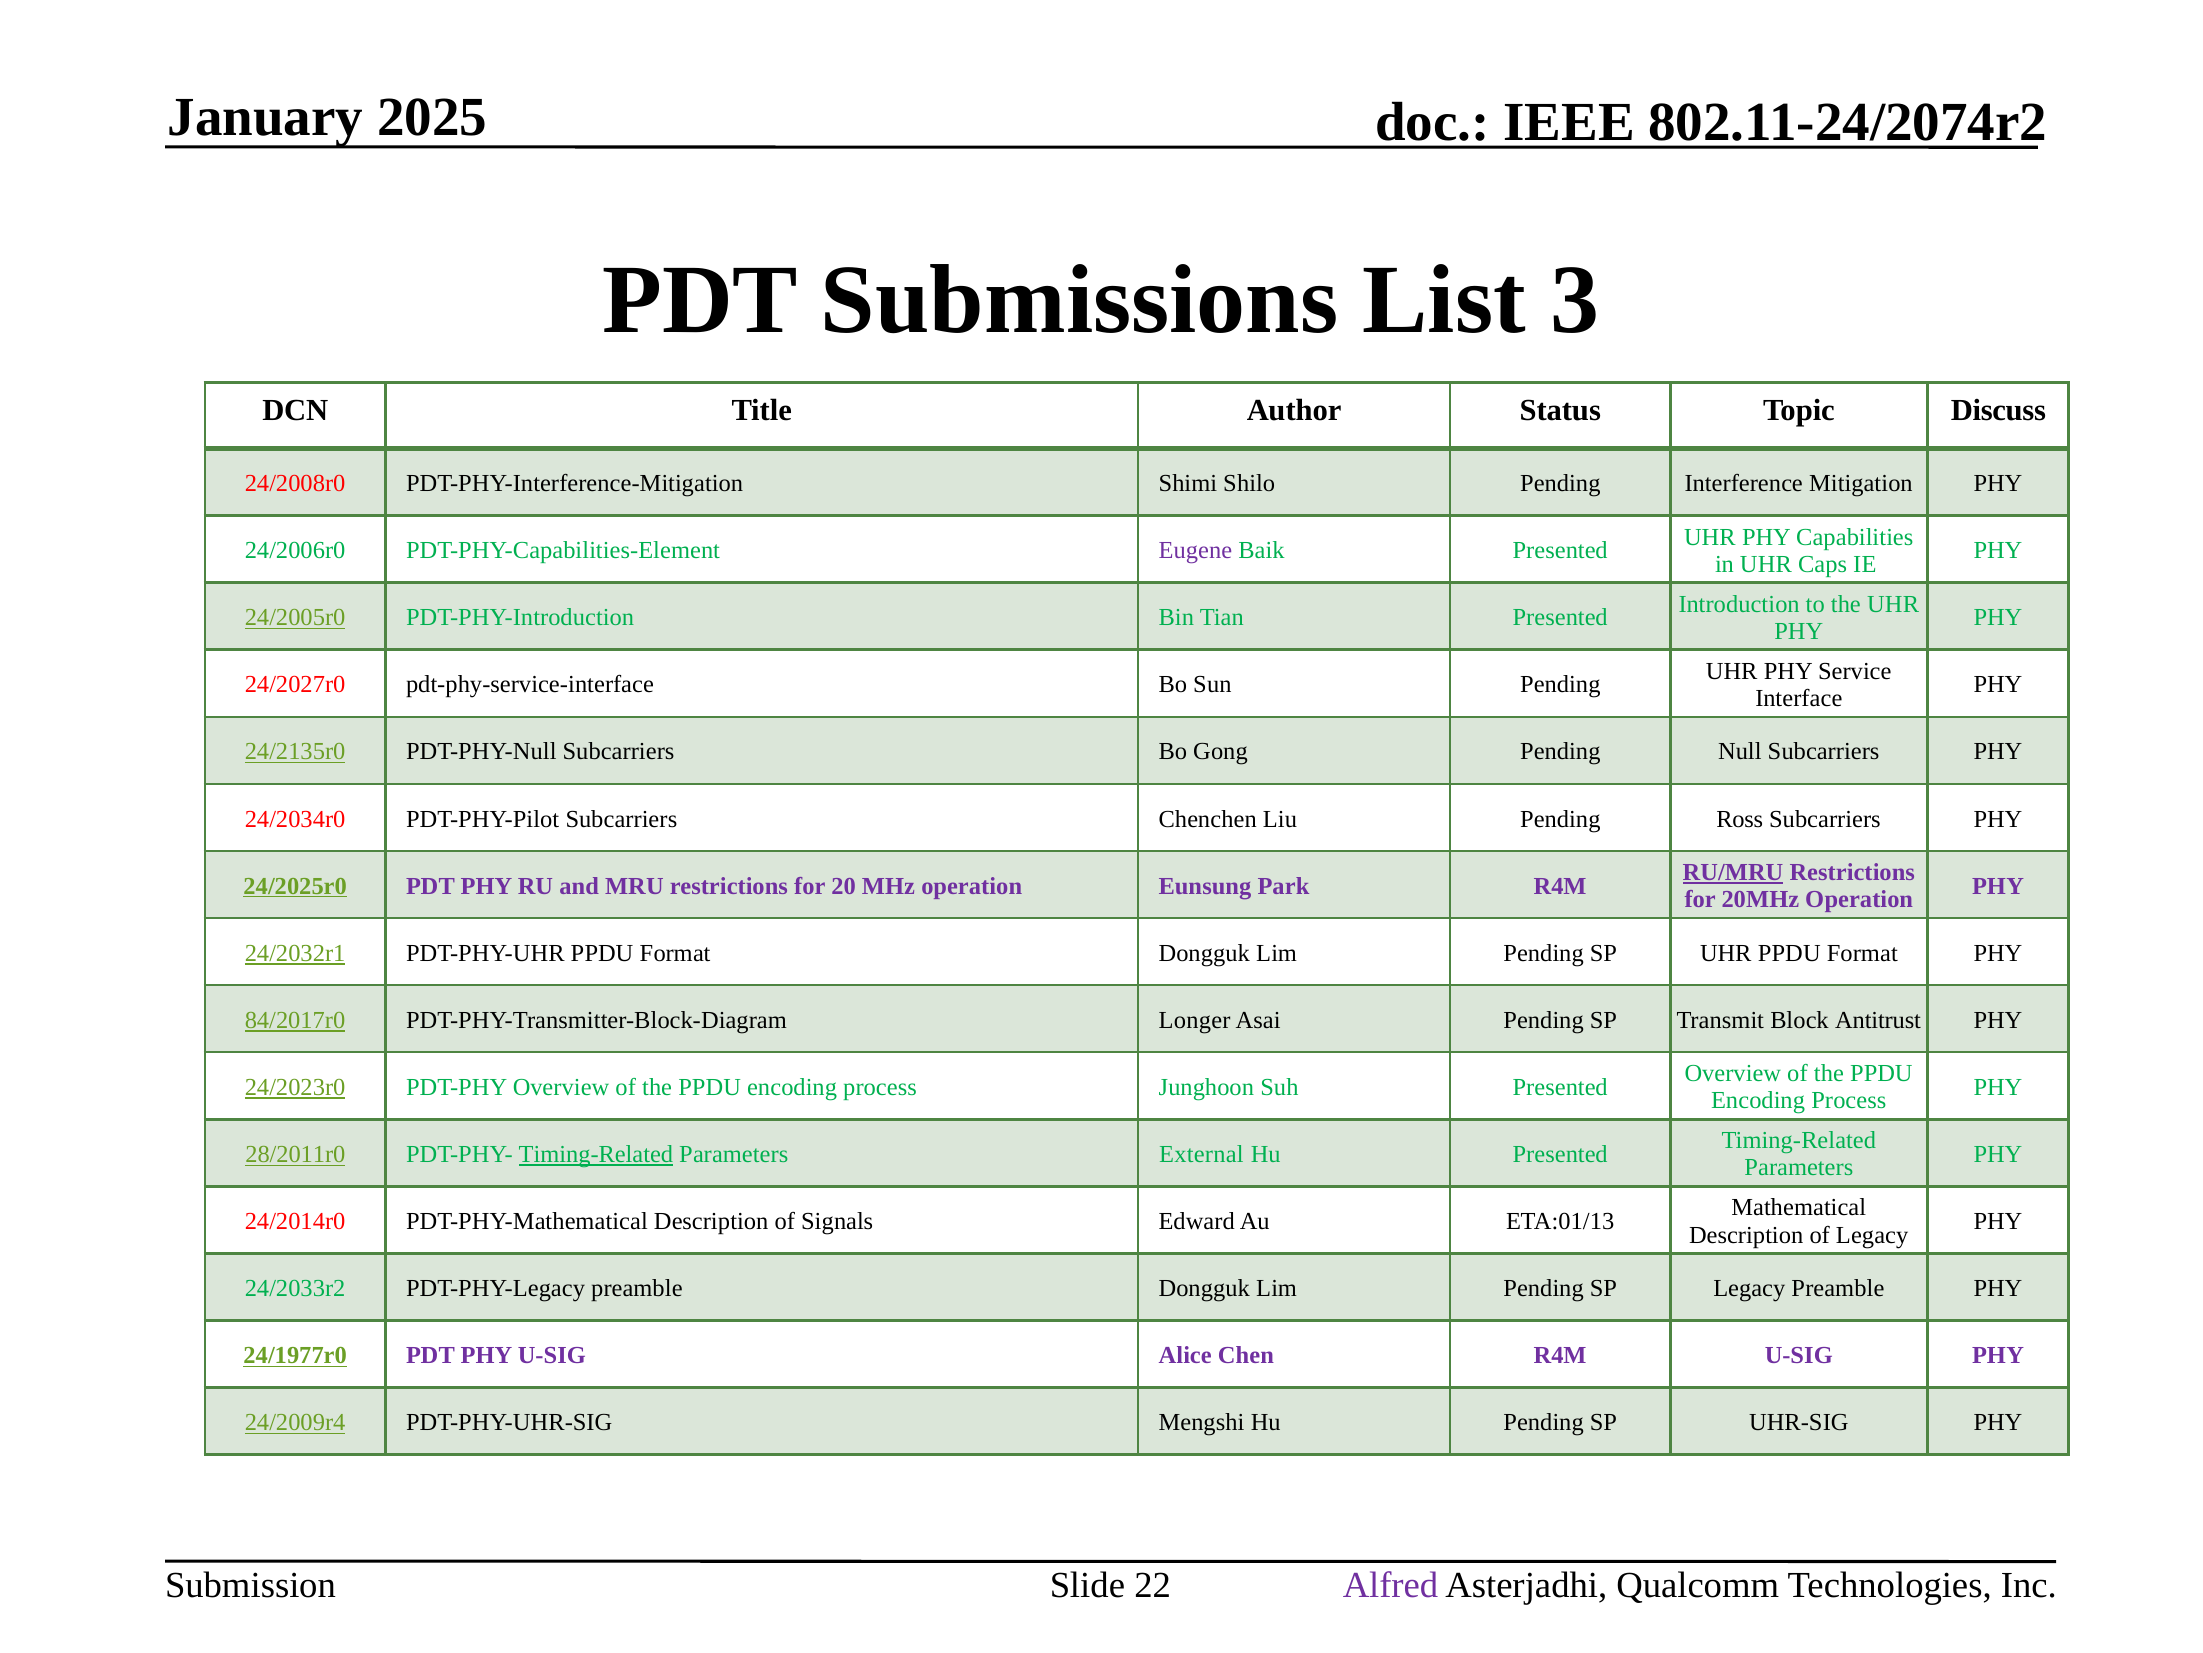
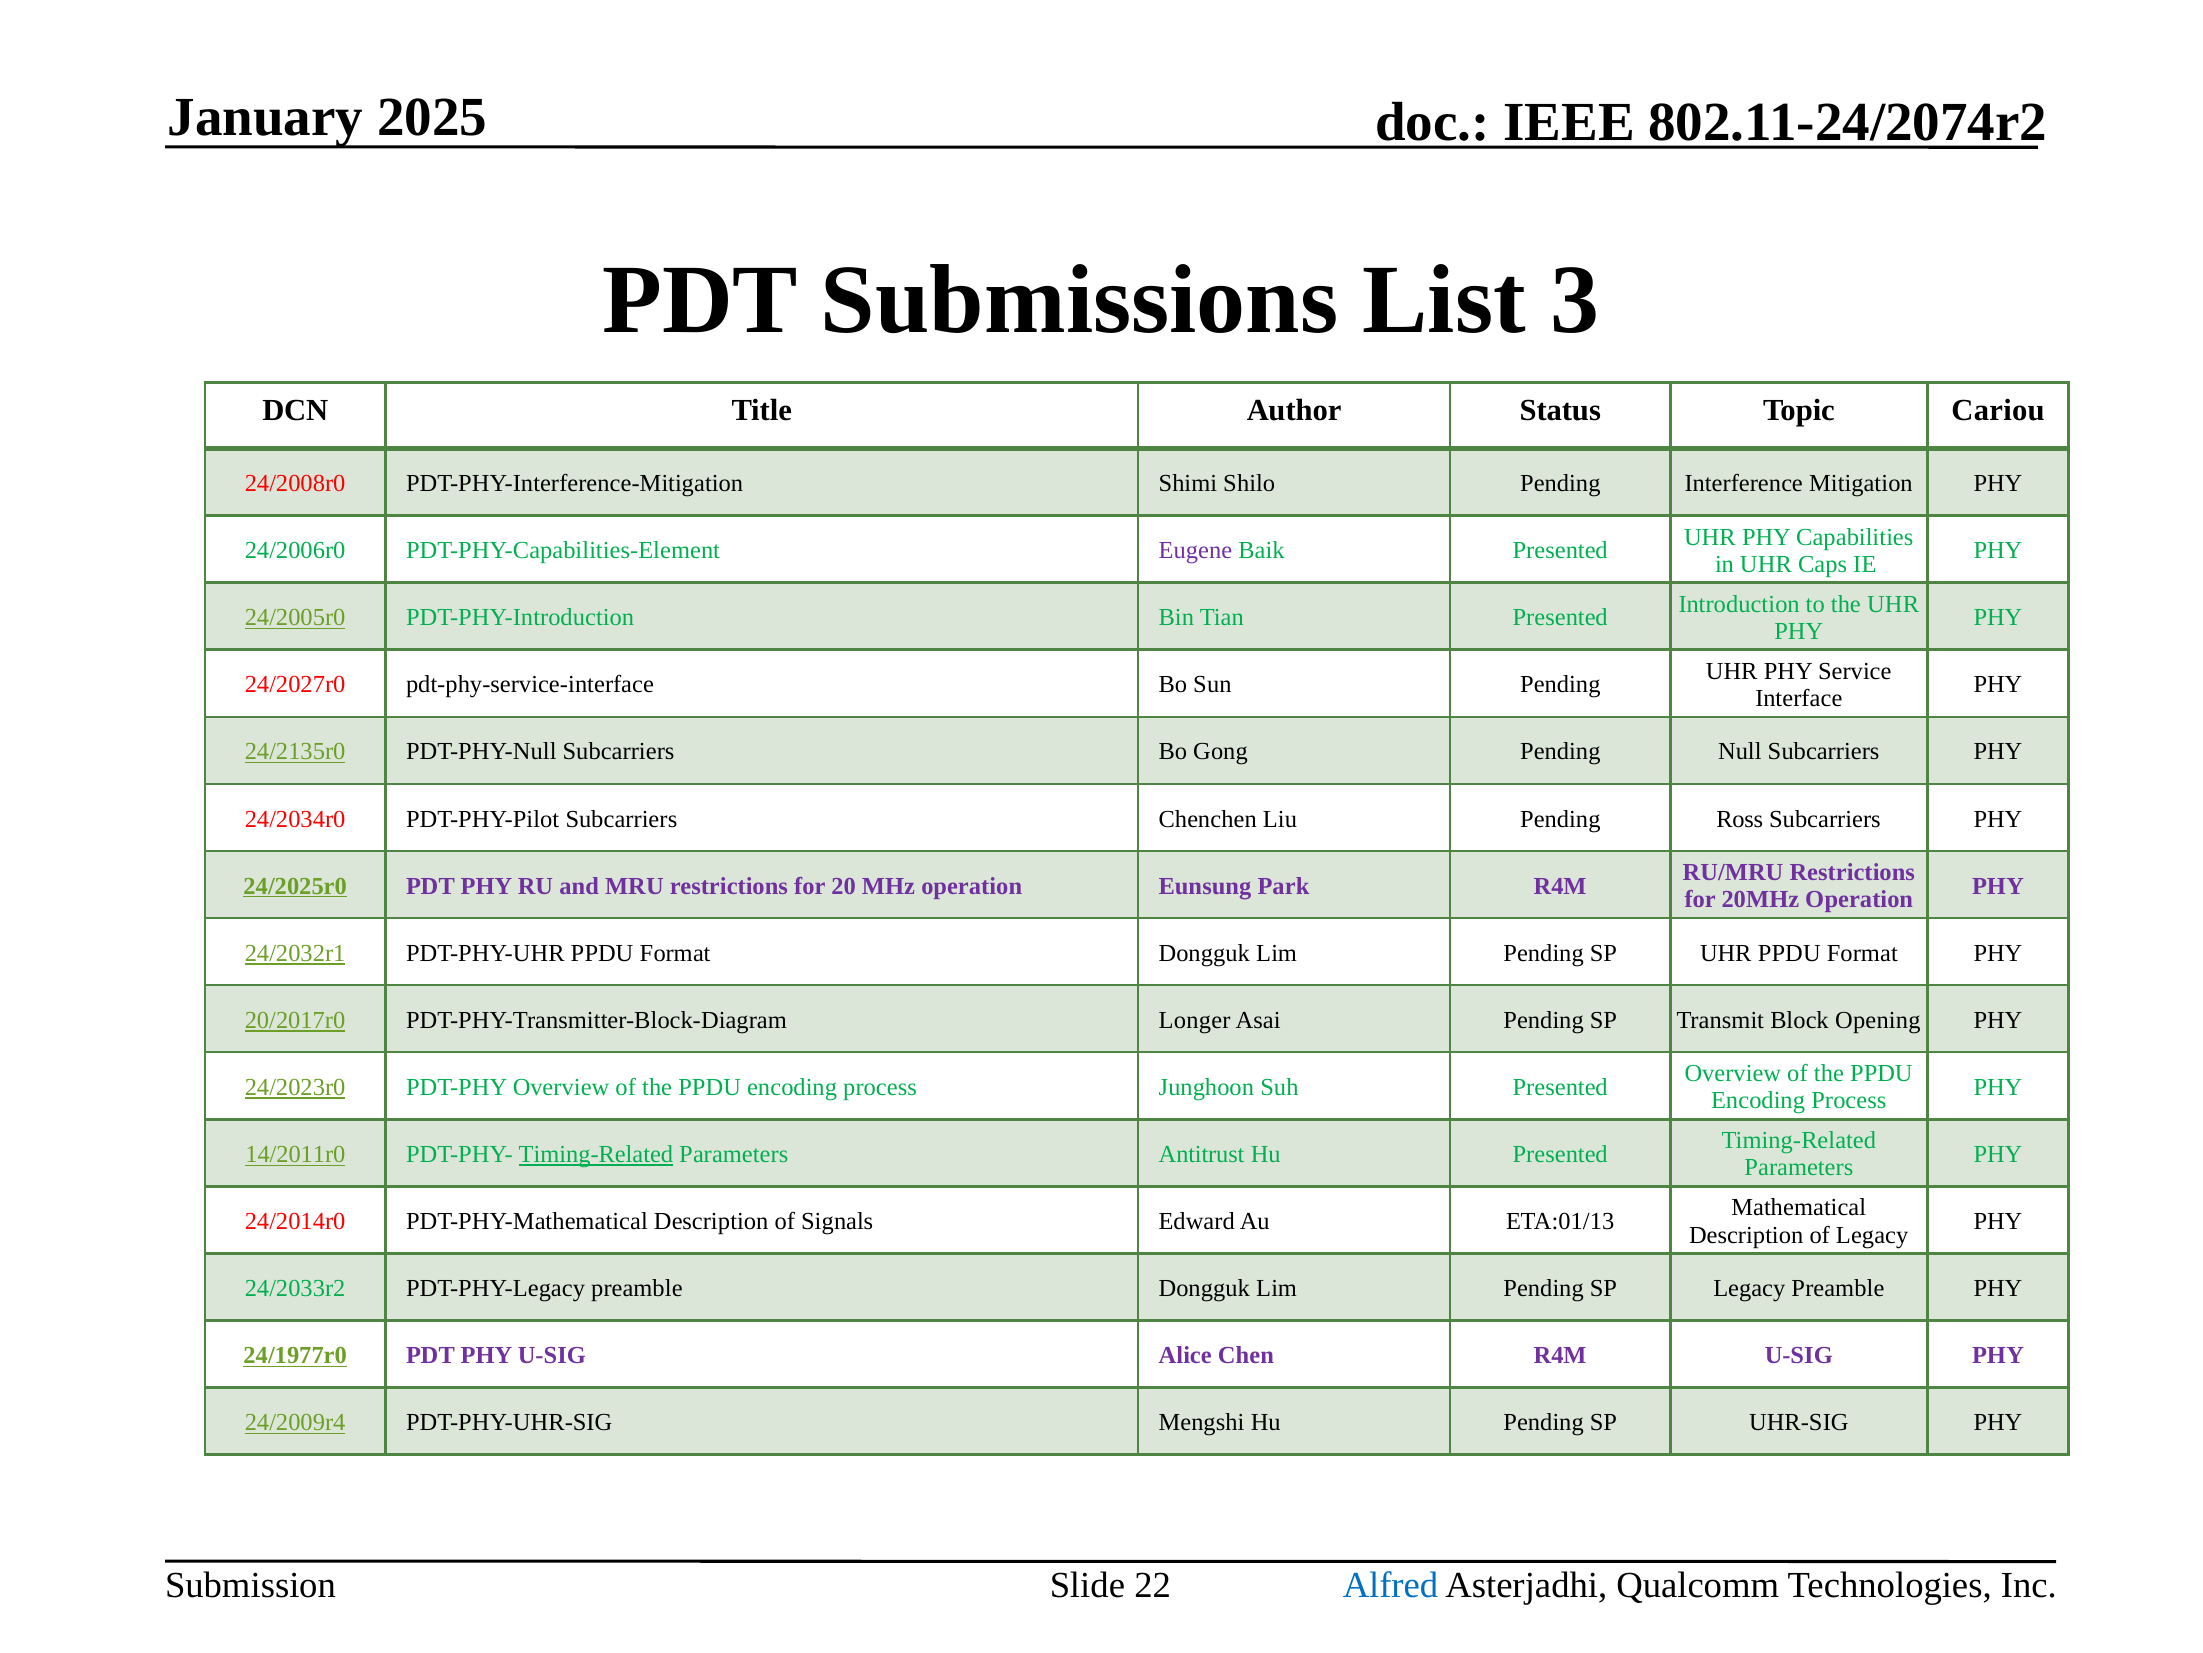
Discuss: Discuss -> Cariou (1998, 411)
RU/MRU underline: present -> none (1733, 872)
84/2017r0: 84/2017r0 -> 20/2017r0 (295, 1020)
Antitrust: Antitrust -> Opening (1878, 1020)
28/2011r0: 28/2011r0 -> 14/2011r0 (295, 1154)
External: External -> Antitrust (1202, 1154)
Alfred colour: purple -> blue (1390, 1585)
